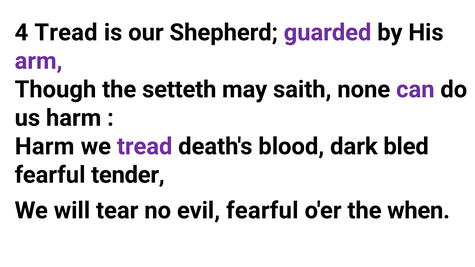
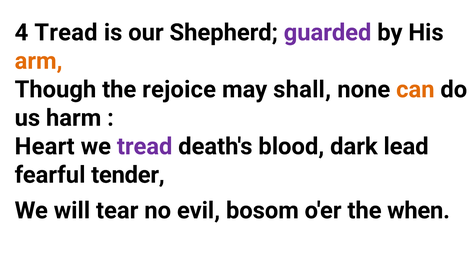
arm colour: purple -> orange (39, 61)
setteth: setteth -> rejoice (179, 90)
saith: saith -> shall (302, 90)
can colour: purple -> orange (415, 90)
Harm: Harm -> Heart (45, 147)
bled: bled -> lead (406, 147)
evil fearful: fearful -> bosom (262, 211)
